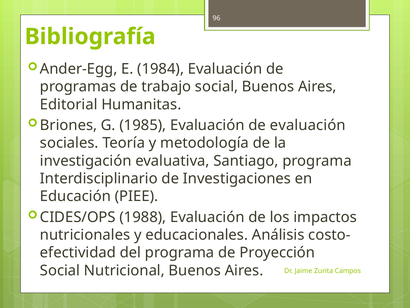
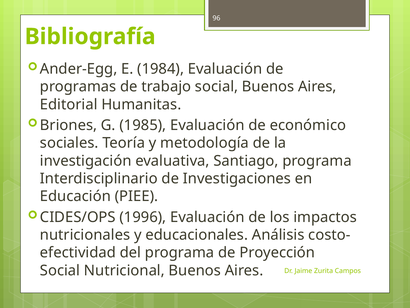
de evaluación: evaluación -> económico (308, 125)
1988: 1988 -> 1996 (143, 217)
